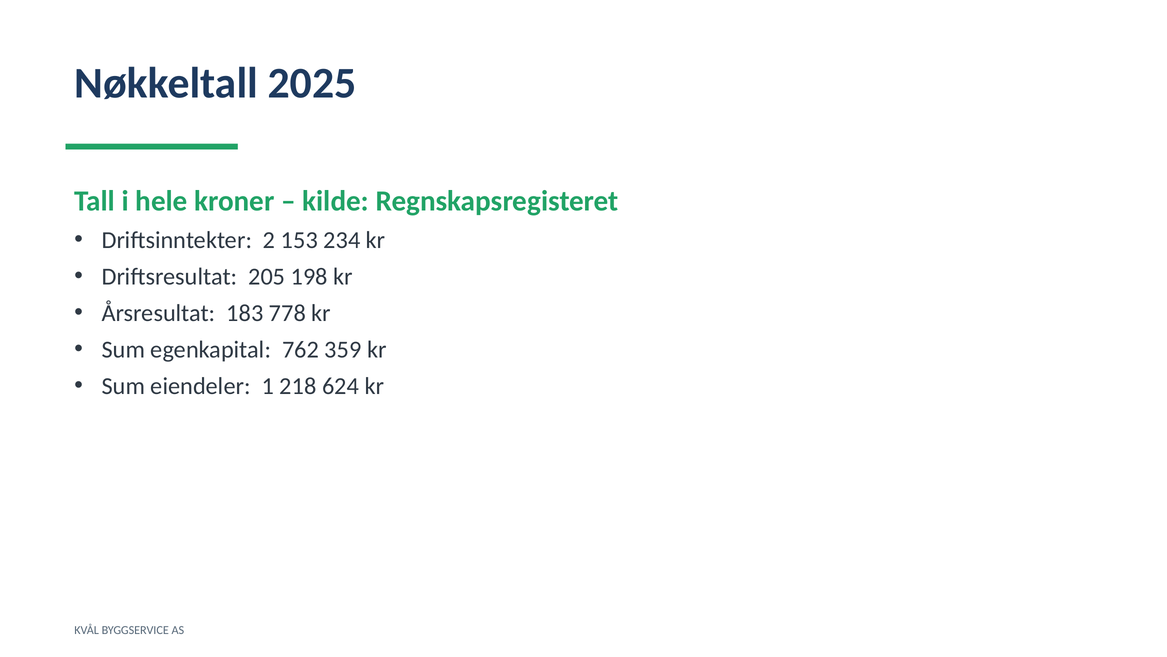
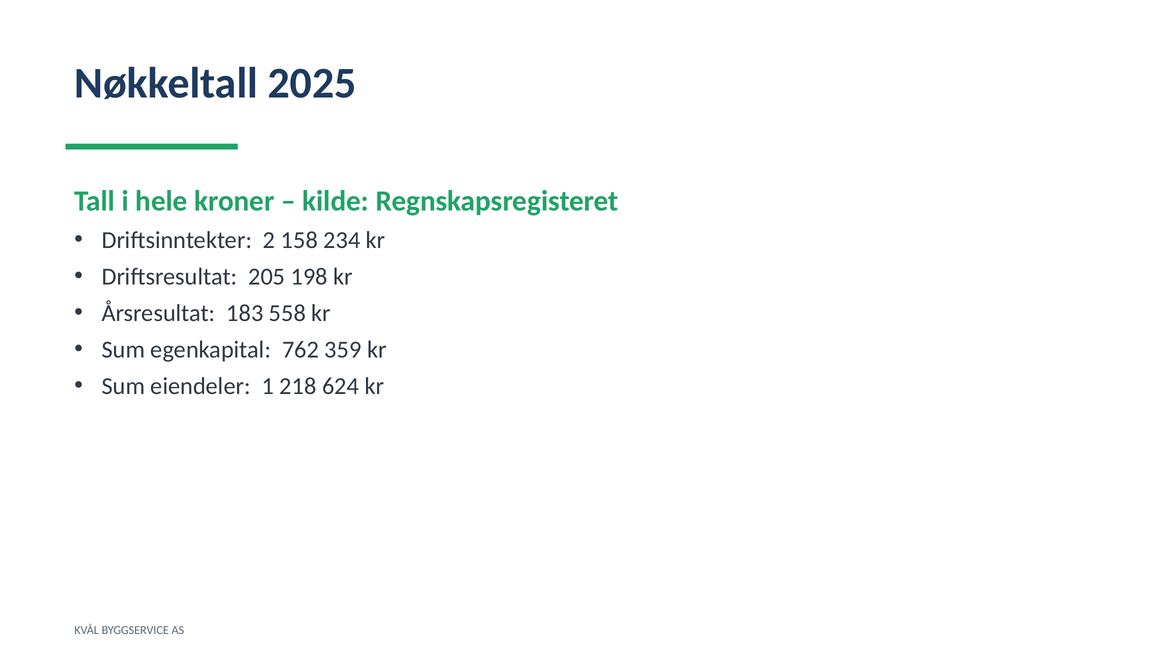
153: 153 -> 158 (299, 240)
778: 778 -> 558 (287, 313)
